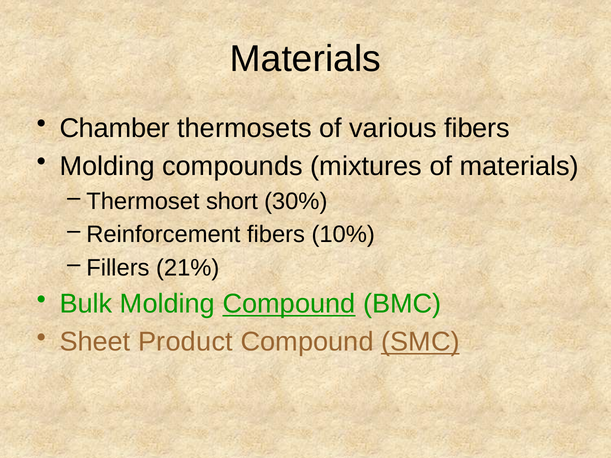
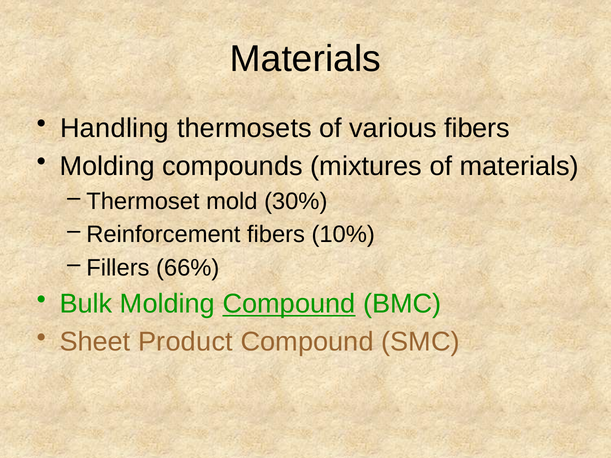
Chamber: Chamber -> Handling (115, 128)
short: short -> mold (232, 201)
21%: 21% -> 66% (188, 268)
SMC underline: present -> none (420, 342)
